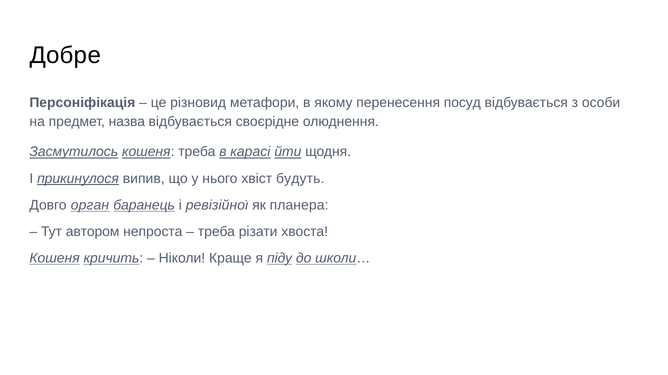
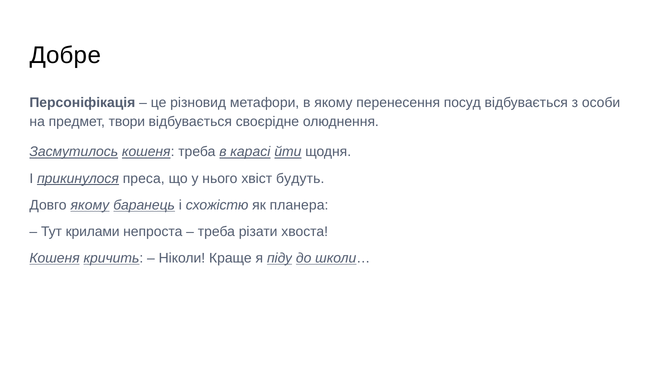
назва: назва -> твори (127, 122)
випив: випив -> преса (144, 179)
Довго орган: орган -> якому (90, 205)
ревізійної: ревізійної -> схожістю (217, 205)
автором: автором -> крилами (93, 232)
